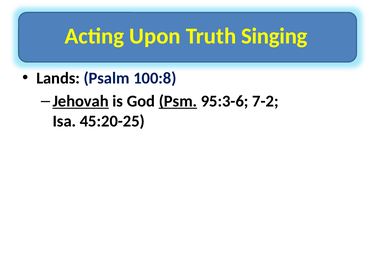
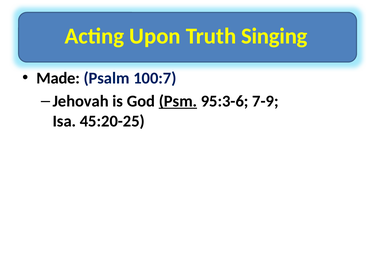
Lands: Lands -> Made (58, 78)
100:8: 100:8 -> 100:7 (155, 78)
Jehovah underline: present -> none (81, 101)
7-2: 7-2 -> 7-9 (265, 101)
